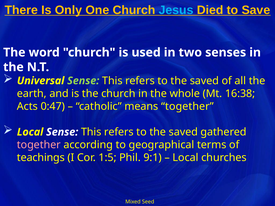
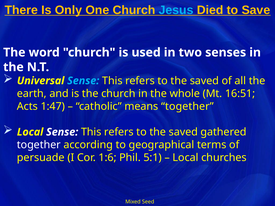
Sense colour: light green -> light blue (83, 81)
16:38: 16:38 -> 16:51 (240, 94)
0:47: 0:47 -> 1:47 (53, 106)
together colour: pink -> white (39, 145)
teachings: teachings -> persuade (41, 158)
1:5: 1:5 -> 1:6 (108, 158)
9:1: 9:1 -> 5:1 (153, 158)
